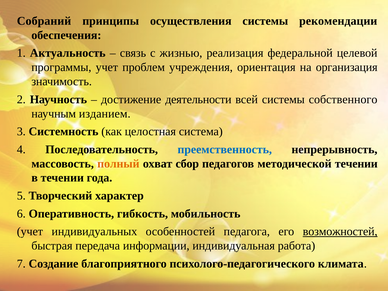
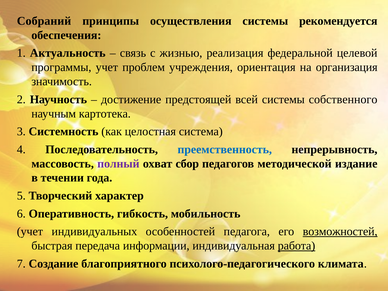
рекомендации: рекомендации -> рекомендуется (338, 21)
деятельности: деятельности -> предстоящей (198, 99)
изданием: изданием -> картотека (105, 114)
полный colour: orange -> purple (118, 164)
методической течении: течении -> издание (356, 164)
работа underline: none -> present (297, 246)
